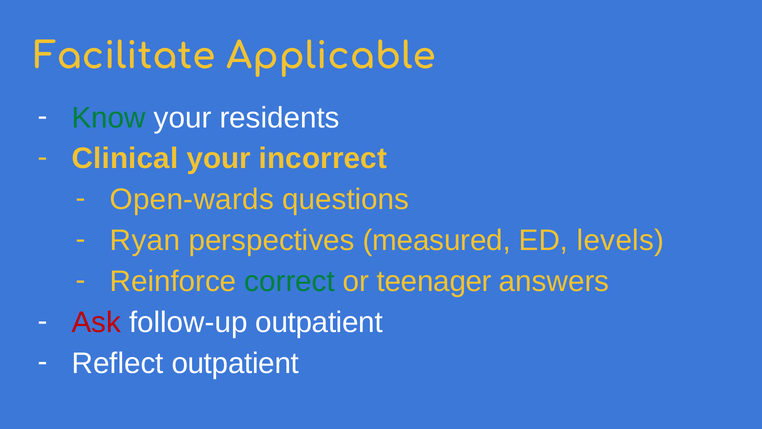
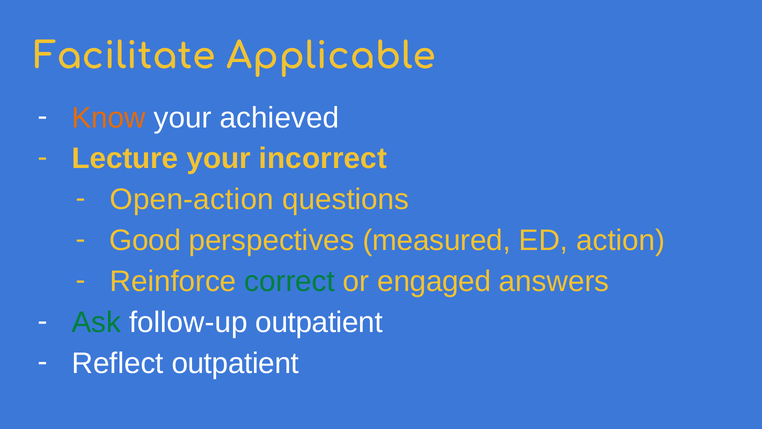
Know colour: green -> orange (109, 118)
residents: residents -> achieved (279, 118)
Clinical: Clinical -> Lecture (125, 159)
Open-wards: Open-wards -> Open-action (192, 199)
Ryan: Ryan -> Good (145, 240)
levels: levels -> action (621, 240)
teenager: teenager -> engaged (434, 281)
Ask colour: red -> green (96, 322)
